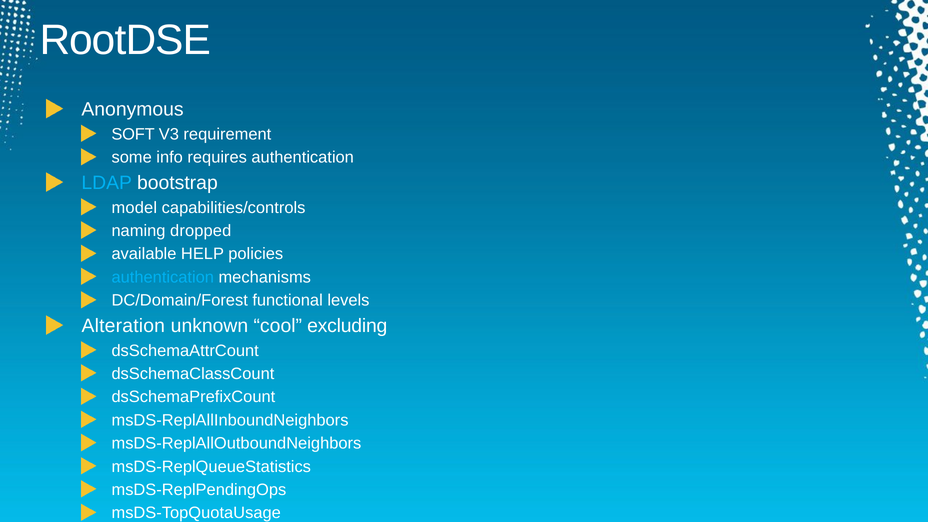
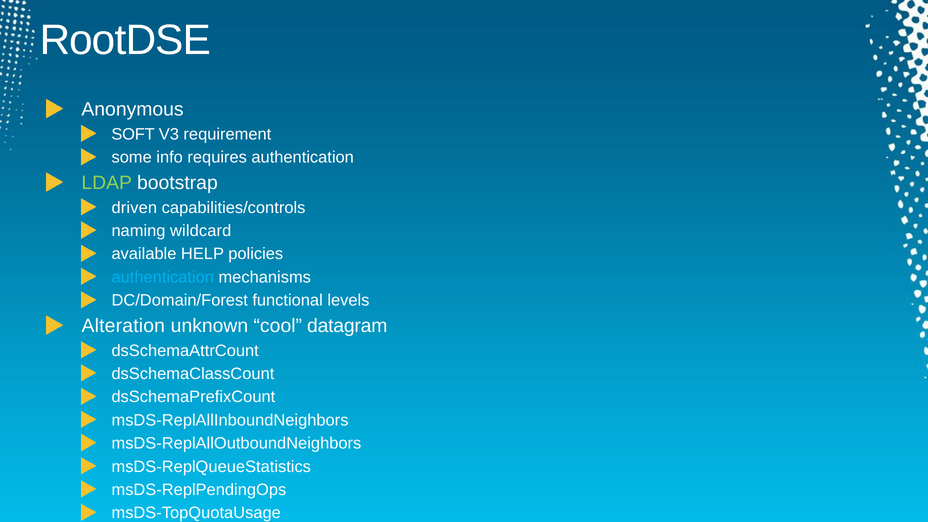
LDAP colour: light blue -> light green (107, 183)
model: model -> driven (134, 208)
dropped: dropped -> wildcard (201, 231)
excluding: excluding -> datagram (347, 326)
